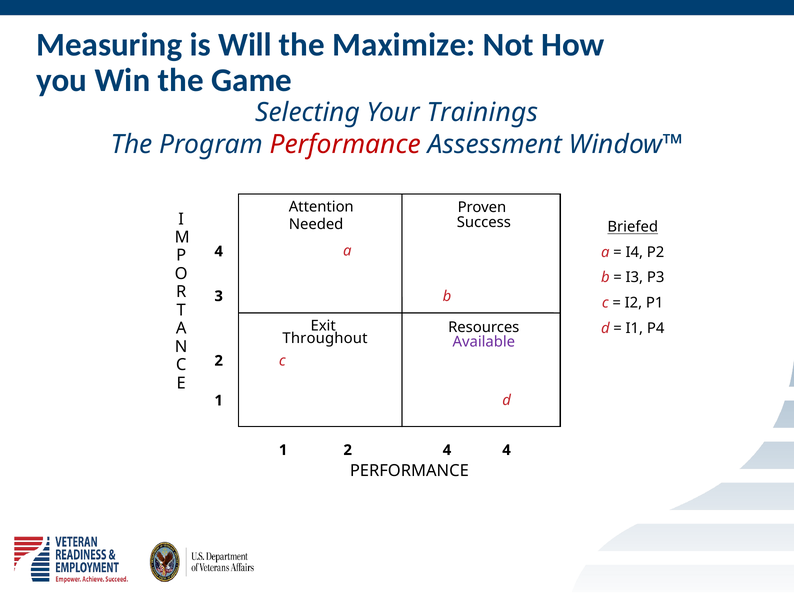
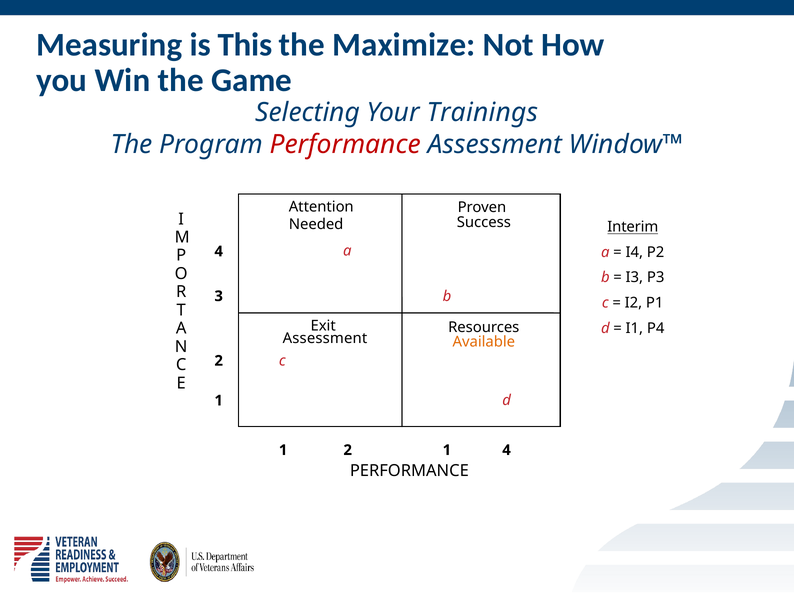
Will: Will -> This (245, 45)
Briefed: Briefed -> Interim (633, 227)
Throughout: Throughout -> Assessment (325, 338)
Available colour: purple -> orange (484, 341)
1 2 4: 4 -> 1 (447, 450)
